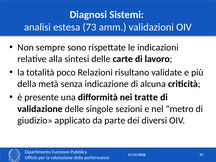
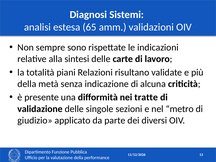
73: 73 -> 65 (90, 27)
poco: poco -> piani (66, 72)
